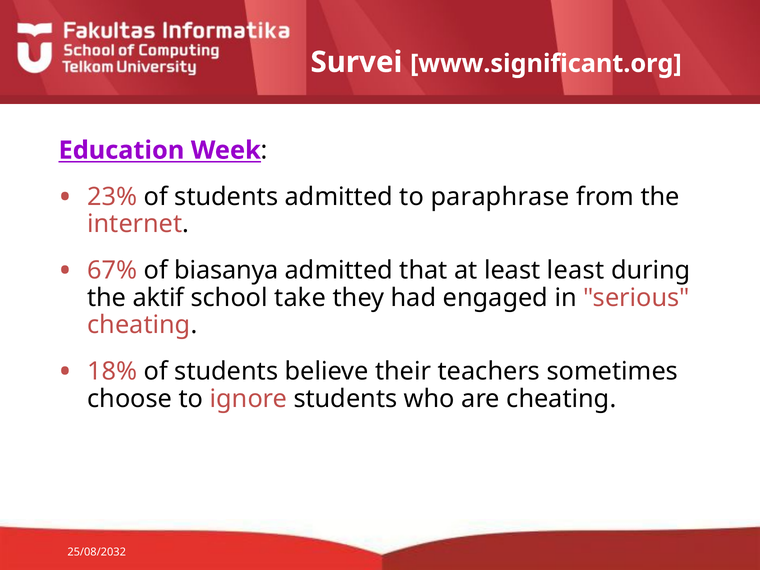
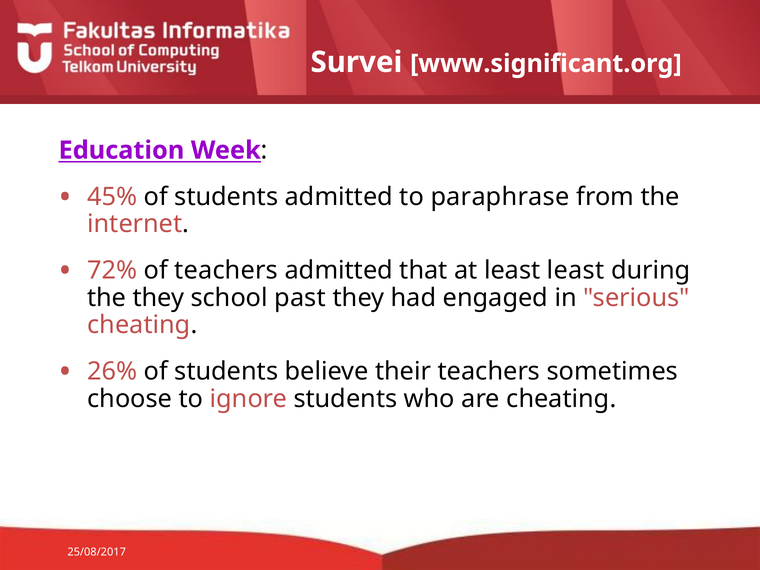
23%: 23% -> 45% (112, 197)
67%: 67% -> 72% (112, 270)
of biasanya: biasanya -> teachers (226, 270)
the aktif: aktif -> they (159, 298)
take: take -> past (300, 298)
18%: 18% -> 26% (112, 371)
25/08/2032: 25/08/2032 -> 25/08/2017 (97, 552)
